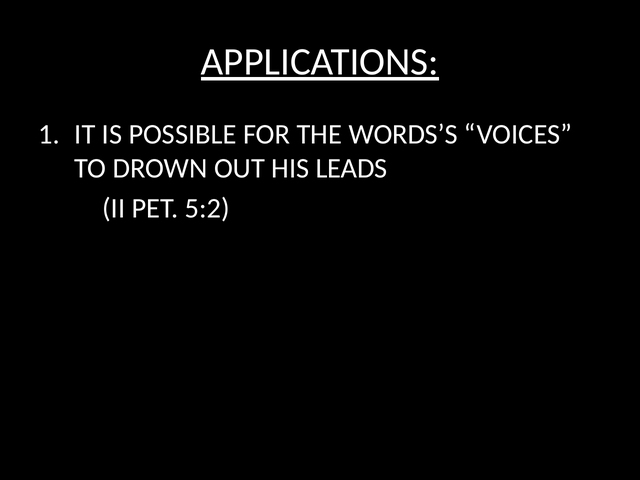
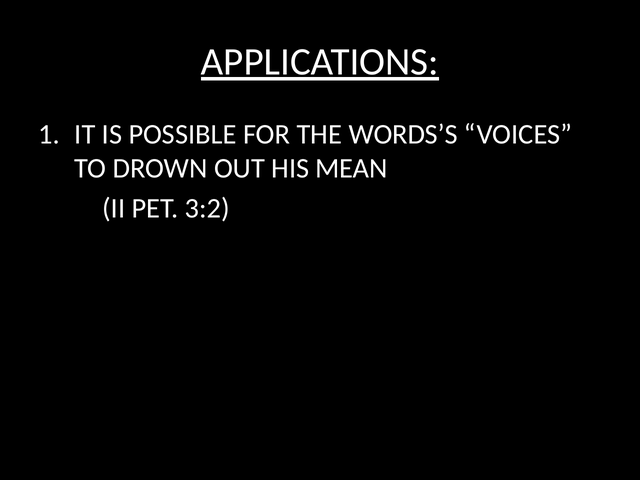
LEADS: LEADS -> MEAN (351, 168)
5:2: 5:2 -> 3:2 (207, 208)
